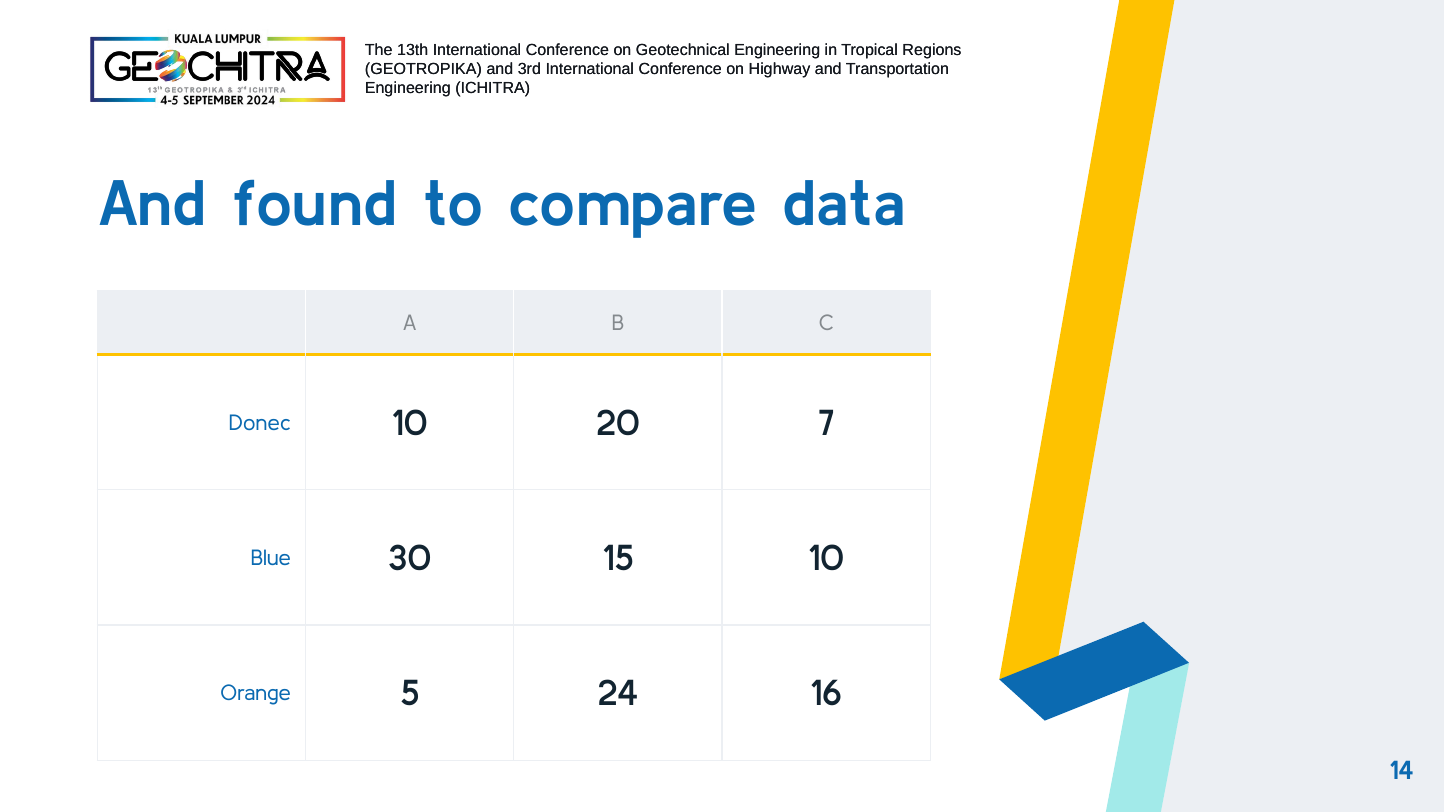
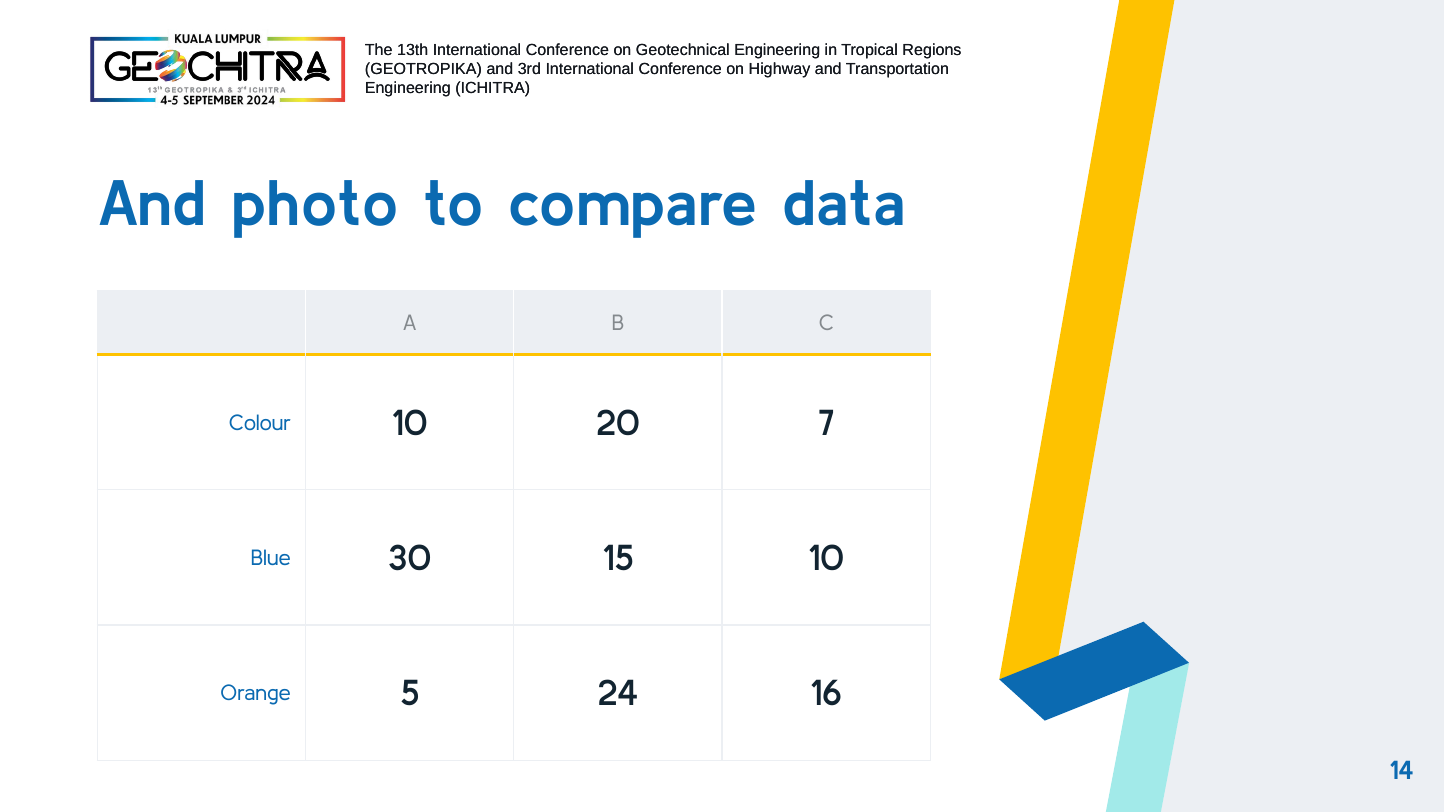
found: found -> photo (315, 205)
Donec: Donec -> Colour (260, 423)
